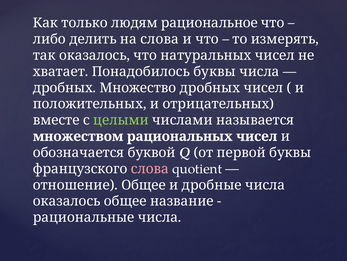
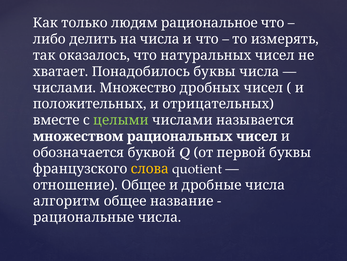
на слова: слова -> числа (160, 39)
дробных: дробных -> числами (64, 88)
слова colour: pink -> yellow (150, 168)
оказалось: оказалось -> алгоритм (67, 201)
